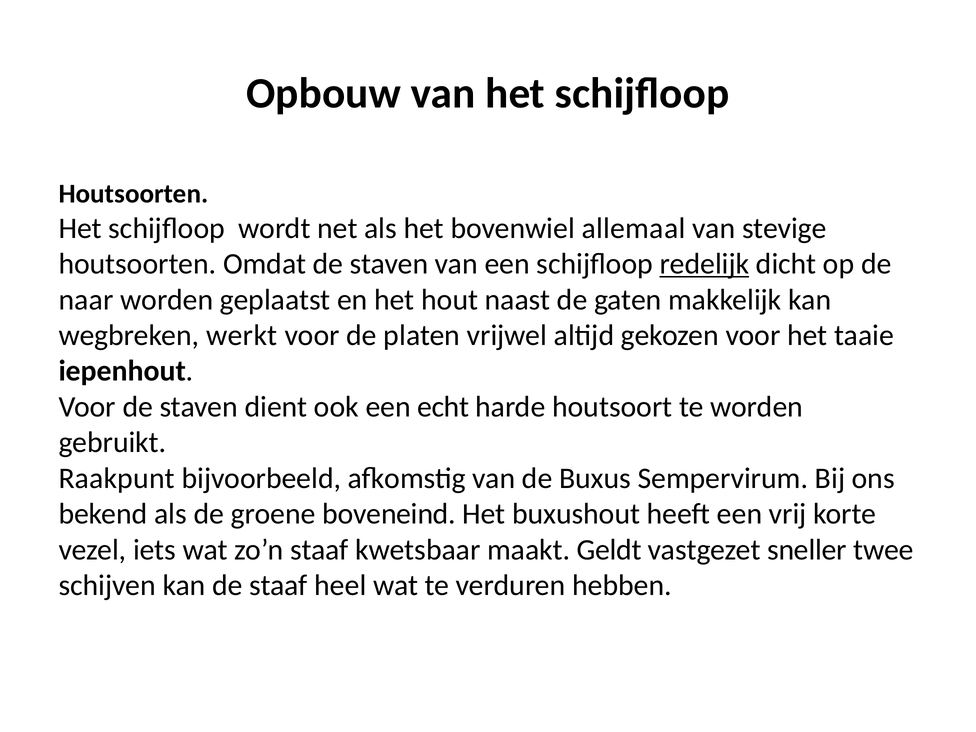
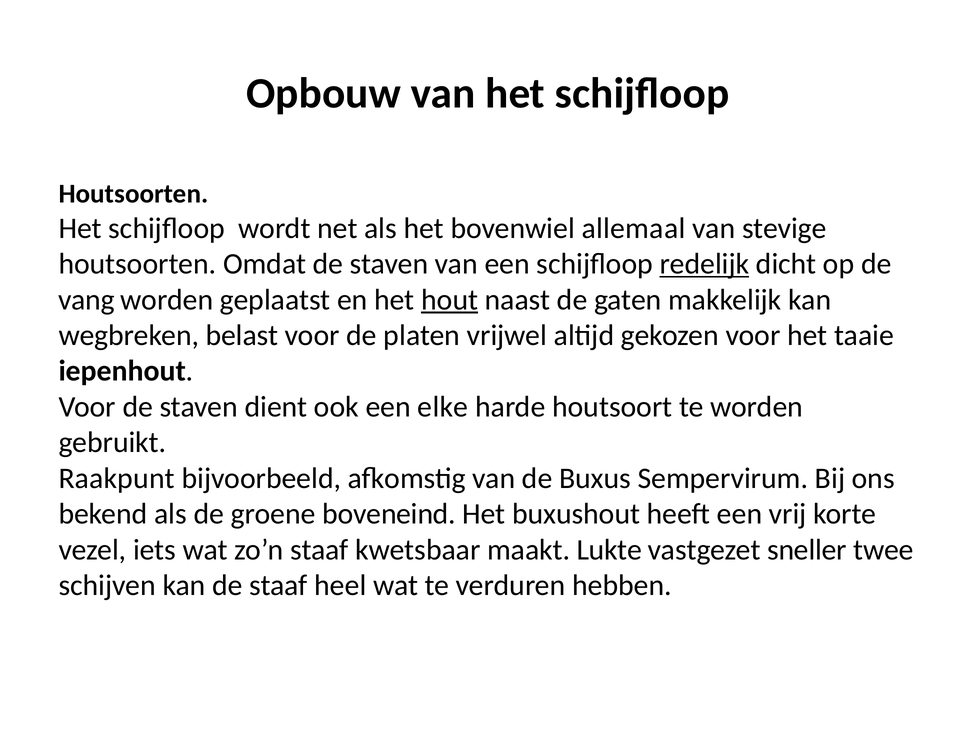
naar: naar -> vang (86, 300)
hout underline: none -> present (450, 300)
werkt: werkt -> belast (242, 335)
echt: echt -> elke (443, 407)
Geldt: Geldt -> Lukte (609, 550)
